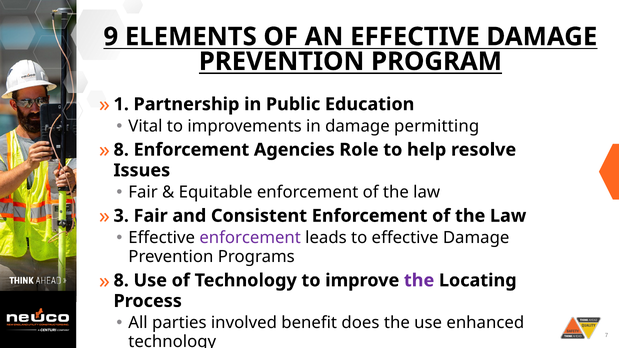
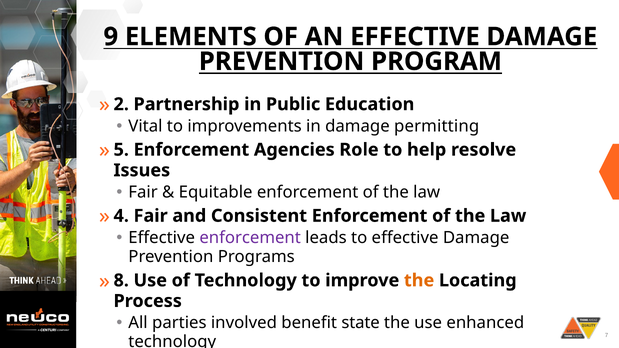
1: 1 -> 2 (121, 104)
8: 8 -> 5 (121, 150)
3: 3 -> 4 (121, 216)
the colour: purple -> orange (419, 281)
does: does -> state (361, 323)
